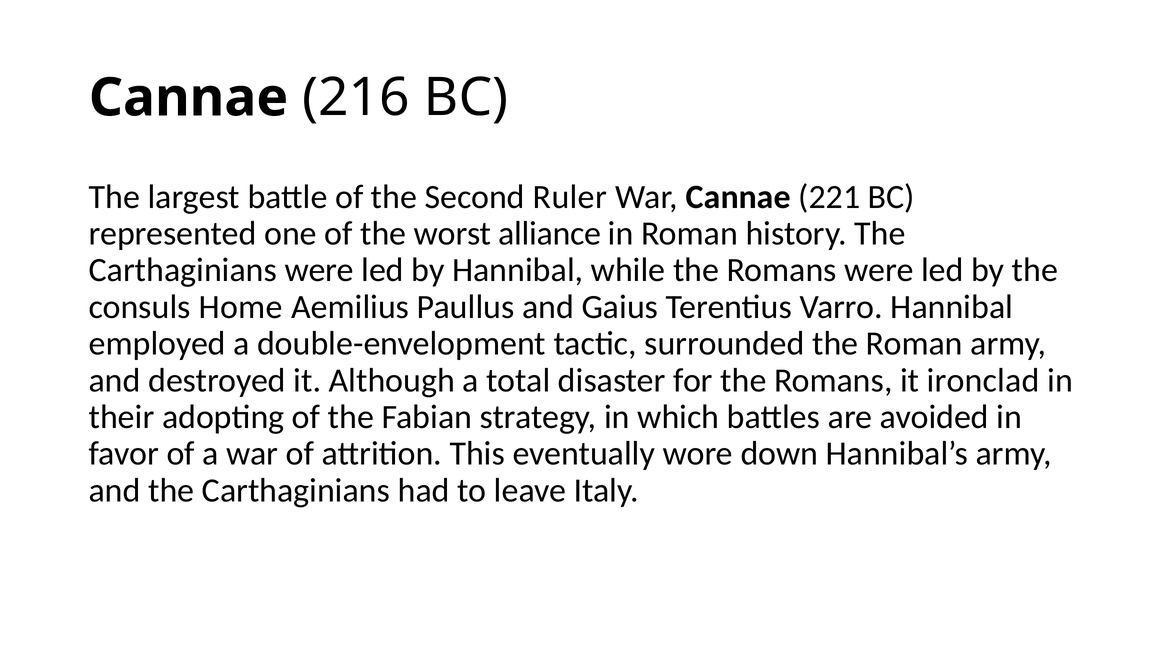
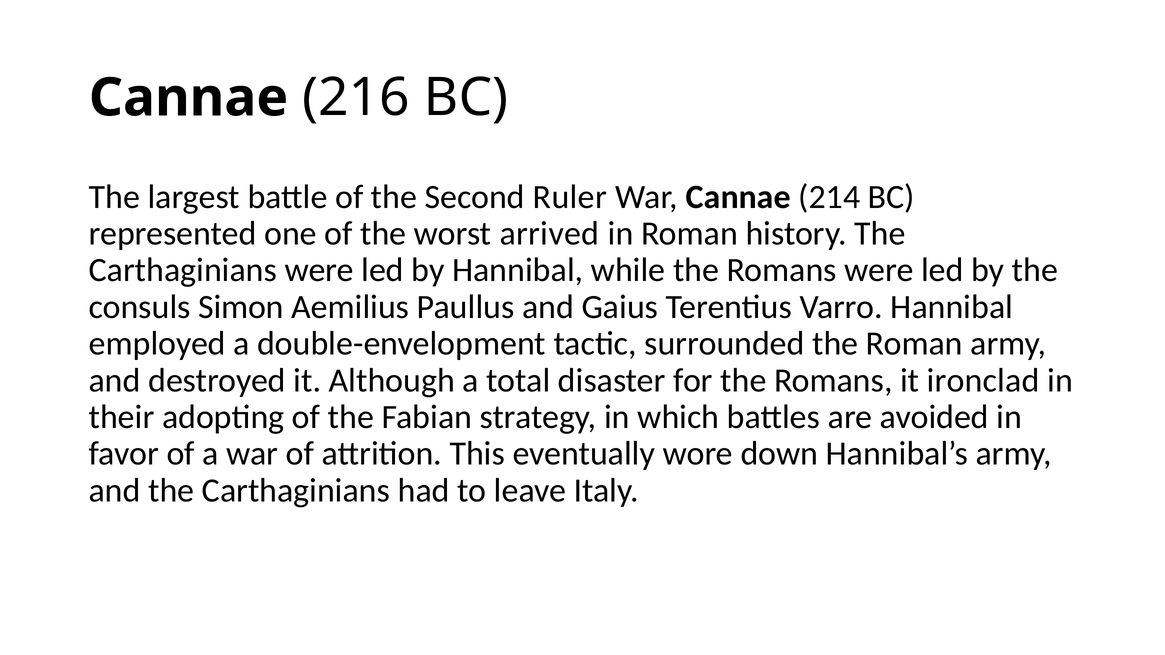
221: 221 -> 214 (829, 197)
alliance: alliance -> arrived (549, 234)
Home: Home -> Simon (241, 307)
